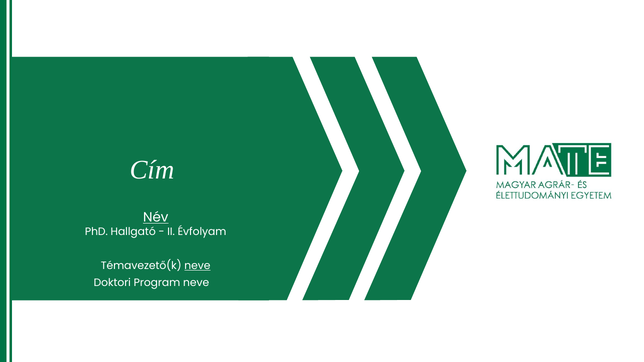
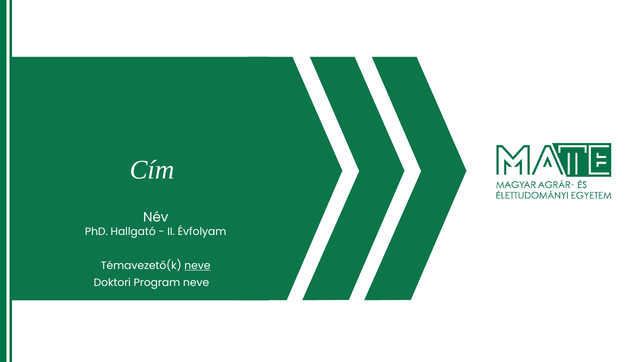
Név underline: present -> none (156, 218)
